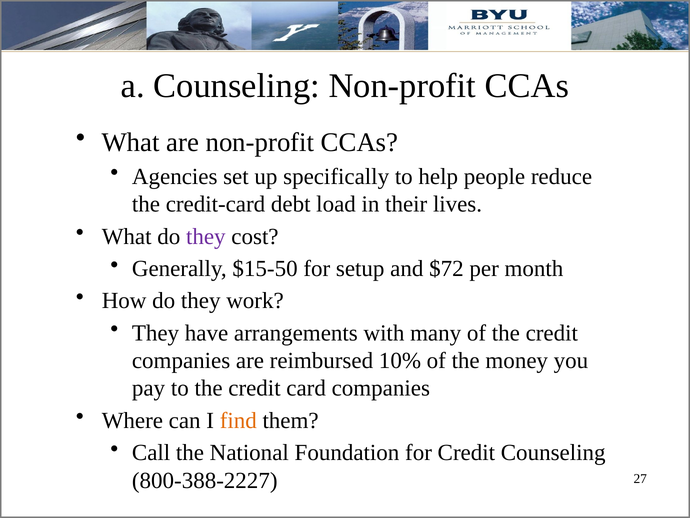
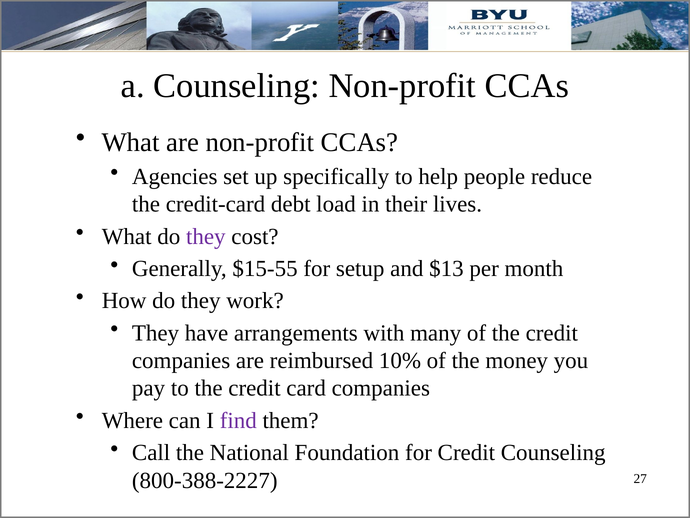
$15-50: $15-50 -> $15-55 (265, 268)
$72: $72 -> $13 (446, 268)
find colour: orange -> purple (238, 420)
